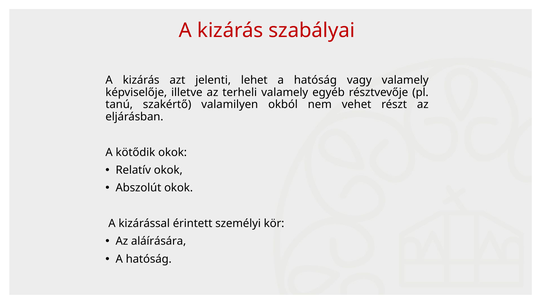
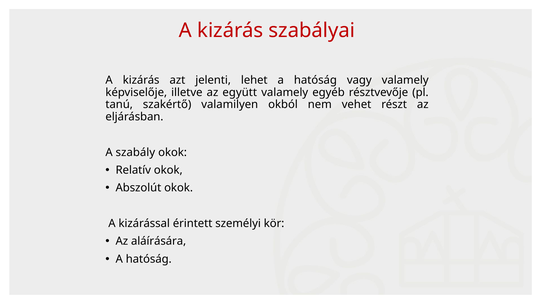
terheli: terheli -> együtt (240, 92)
kötődik: kötődik -> szabály (135, 152)
